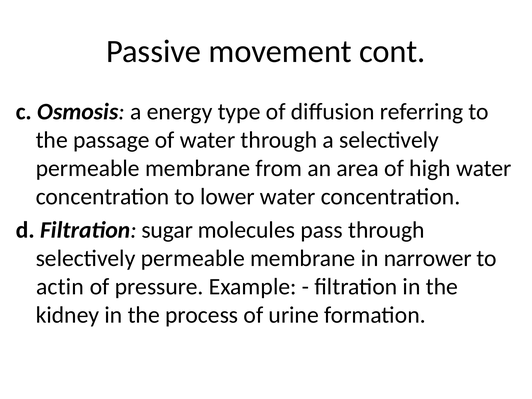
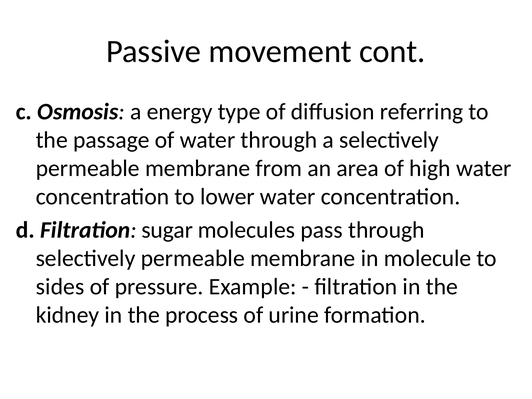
narrower: narrower -> molecule (428, 258)
actin: actin -> sides (60, 287)
